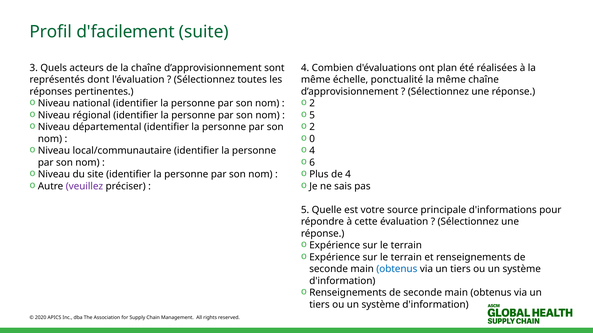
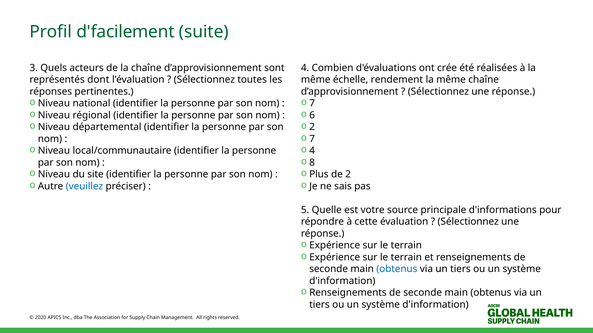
plan: plan -> crée (447, 68)
ponctualité: ponctualité -> rendement (397, 80)
2: 2 -> 7 (312, 104)
5: 5 -> 6 (312, 115)
0: 0 -> 7 (312, 139)
6: 6 -> 8 (312, 163)
de 4: 4 -> 2 (348, 175)
veuillez colour: purple -> blue (84, 186)
